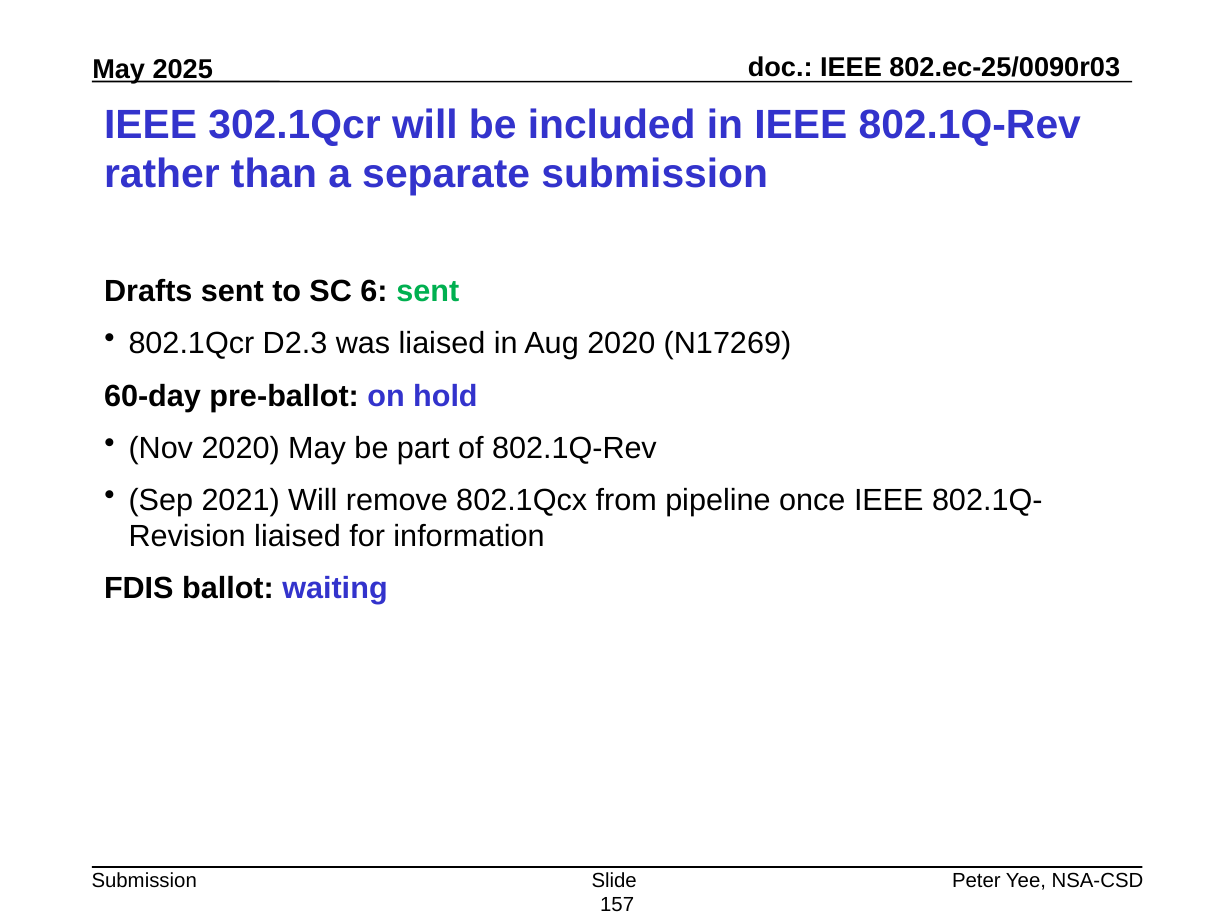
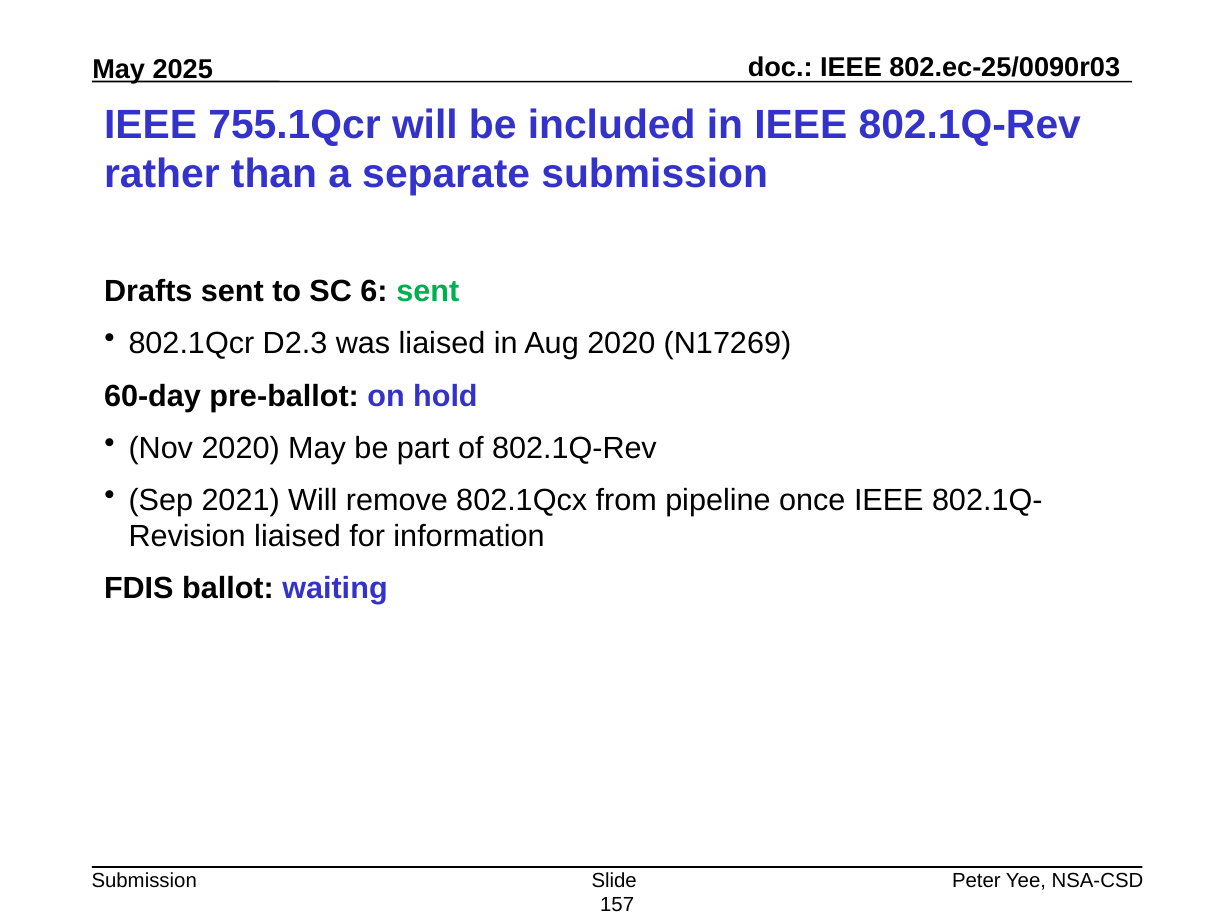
302.1Qcr: 302.1Qcr -> 755.1Qcr (295, 125)
